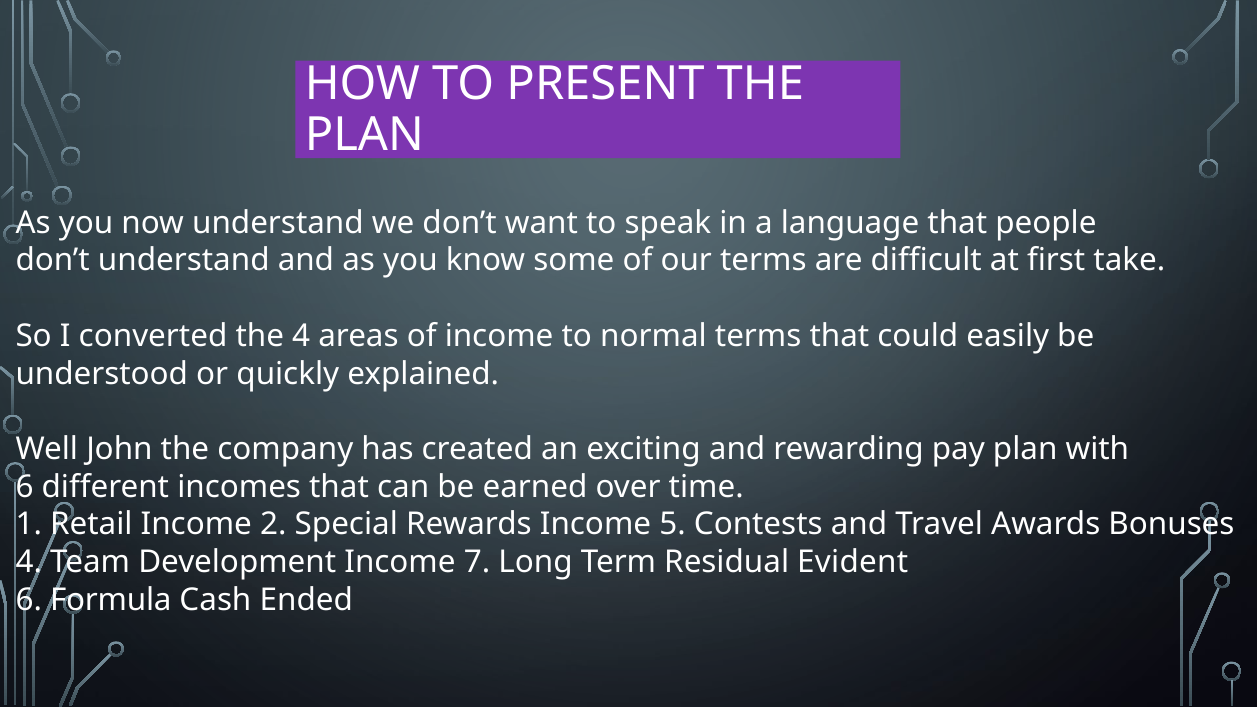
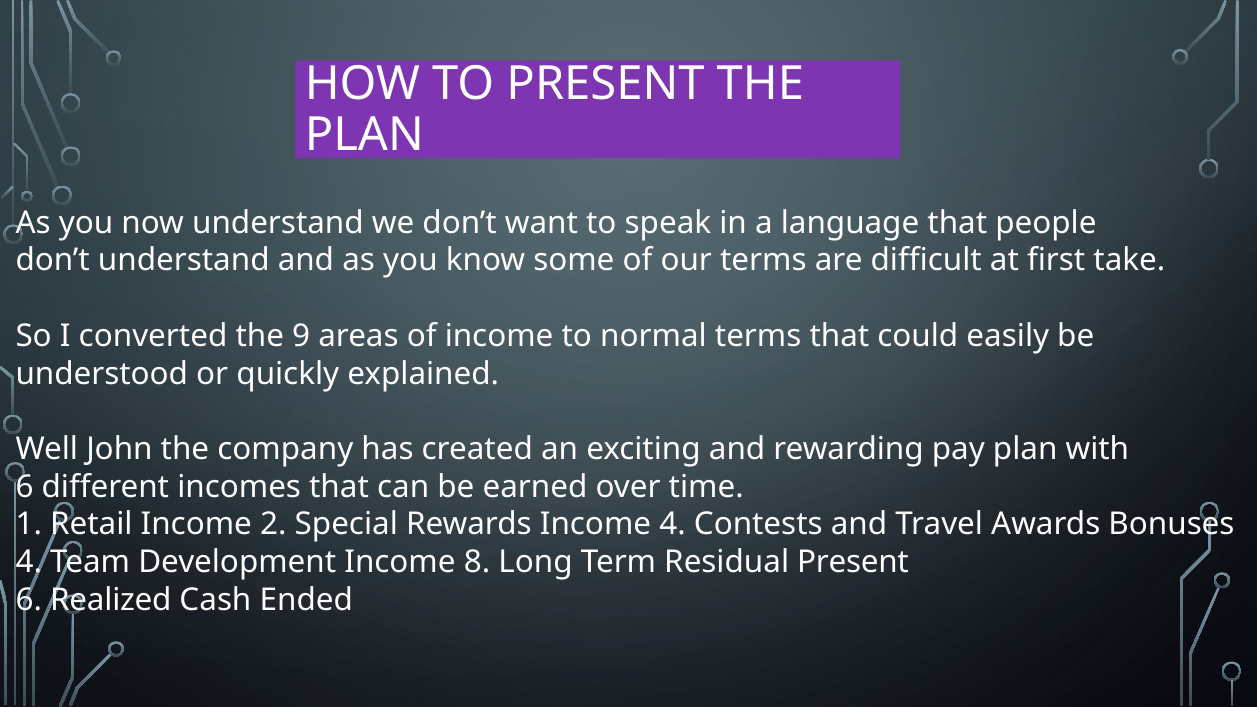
the 4: 4 -> 9 (301, 336)
Income 5: 5 -> 4 (673, 525)
7: 7 -> 8 (477, 562)
Residual Evident: Evident -> Present (853, 562)
Formula: Formula -> Realized (111, 600)
